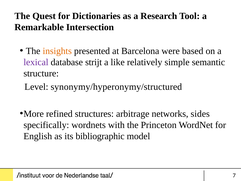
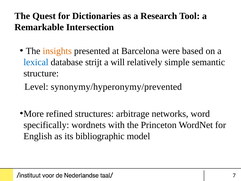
lexical colour: purple -> blue (36, 62)
like: like -> will (118, 62)
synonymy/hyperonymy/structured: synonymy/hyperonymy/structured -> synonymy/hyperonymy/prevented (116, 87)
sides: sides -> word (200, 114)
